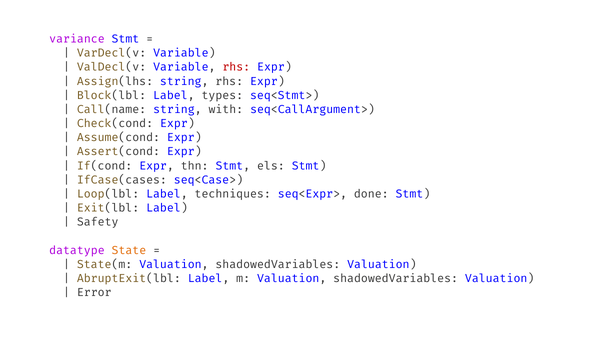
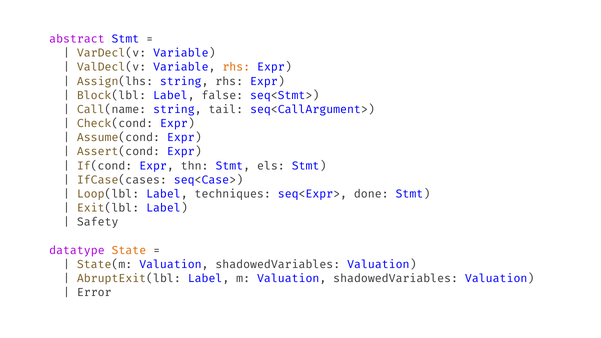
variance: variance -> abstract (77, 39)
rhs colour: red -> orange (236, 67)
types: types -> false (222, 95)
with: with -> tail (226, 110)
